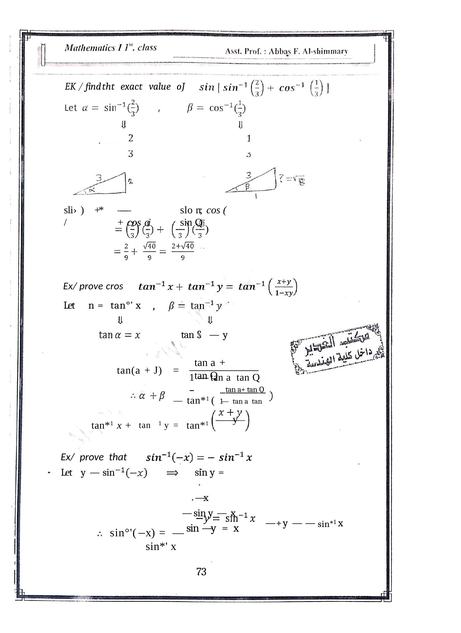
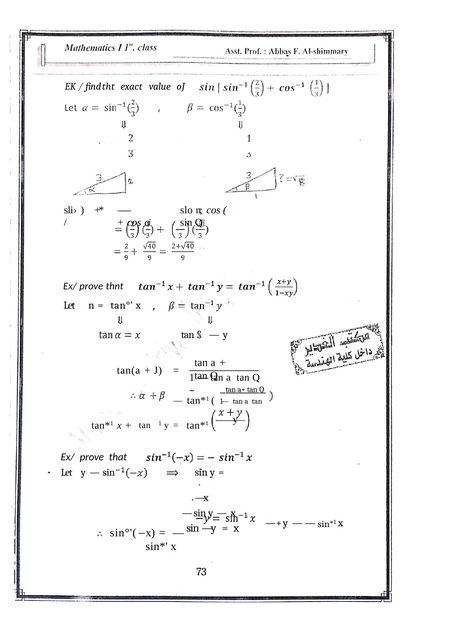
cros: cros -> thnt (115, 286)
